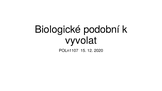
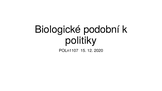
vyvolat: vyvolat -> politiky (81, 41)
